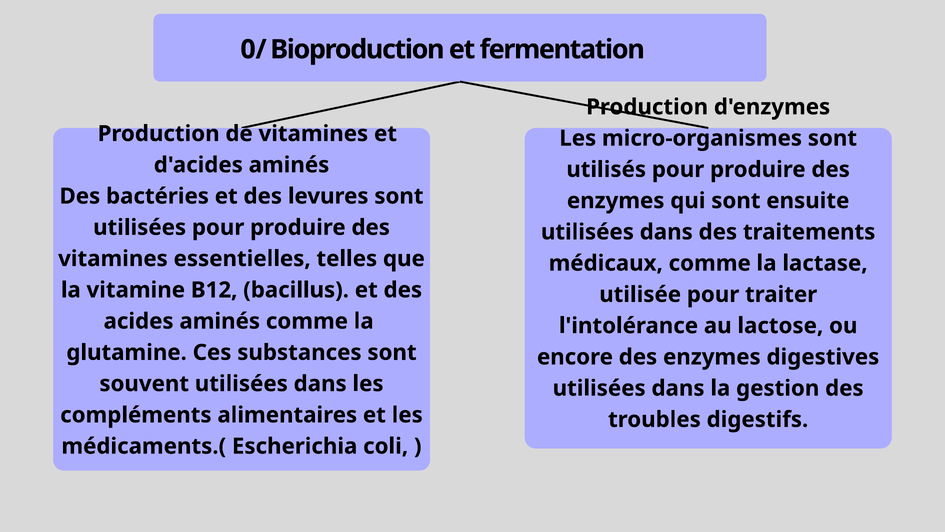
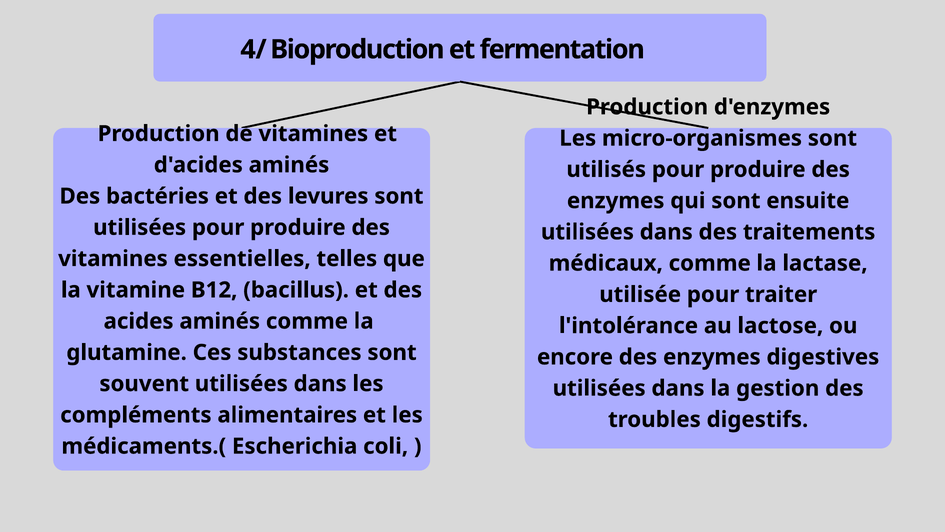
0/: 0/ -> 4/ (254, 49)
